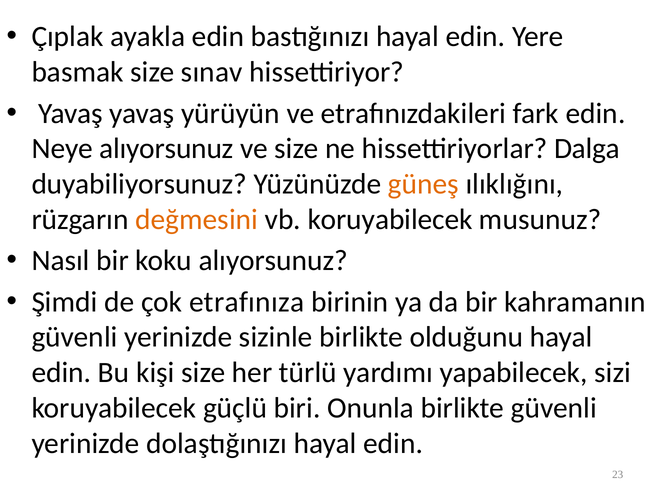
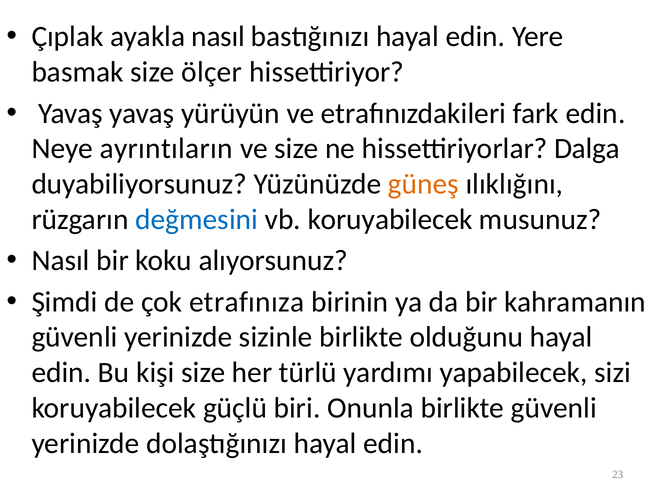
ayakla edin: edin -> nasıl (218, 37)
sınav: sınav -> ölçer (212, 72)
Neye alıyorsunuz: alıyorsunuz -> ayrıntıların (166, 149)
değmesini colour: orange -> blue (197, 220)
